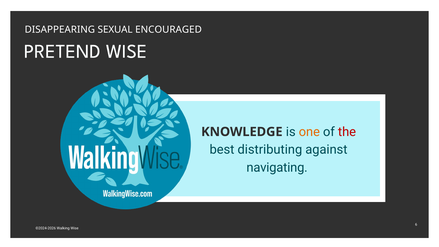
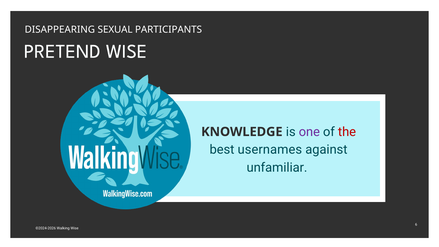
ENCOURAGED: ENCOURAGED -> PARTICIPANTS (169, 30)
one colour: orange -> purple (309, 132)
distributing: distributing -> usernames (270, 150)
navigating: navigating -> unfamiliar (277, 168)
